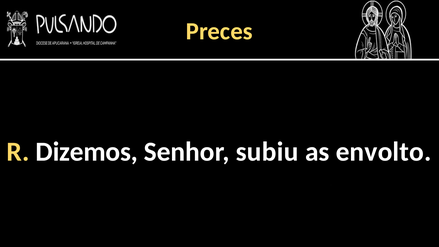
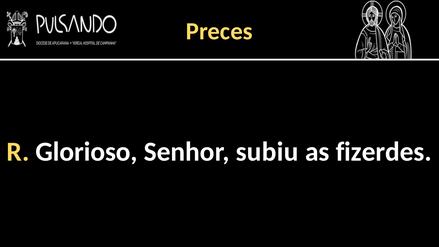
Dizemos: Dizemos -> Glorioso (87, 152)
envolto: envolto -> fizerdes (384, 152)
